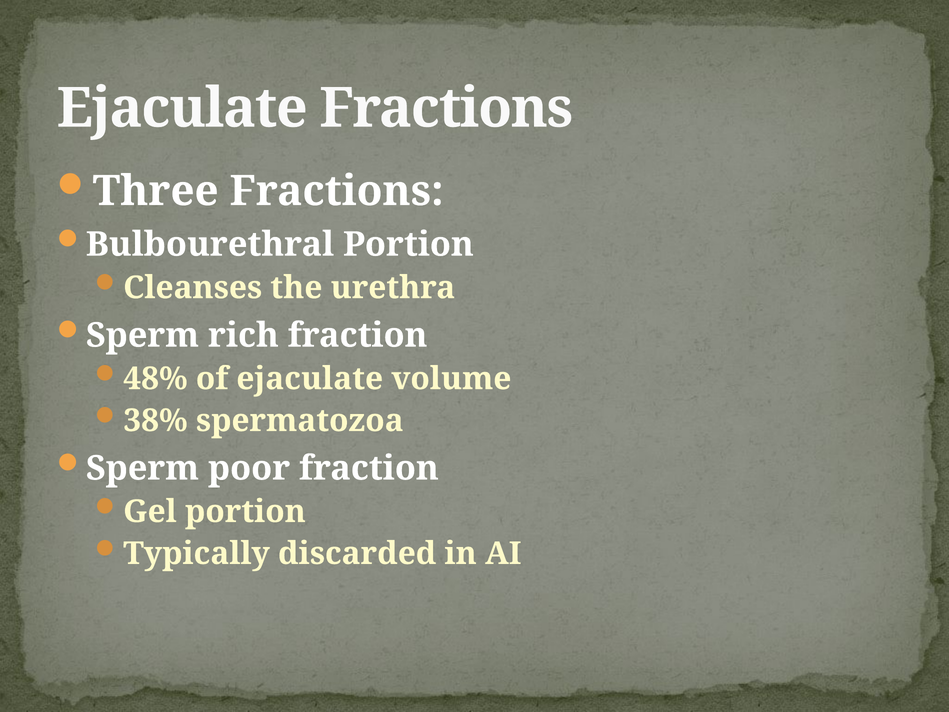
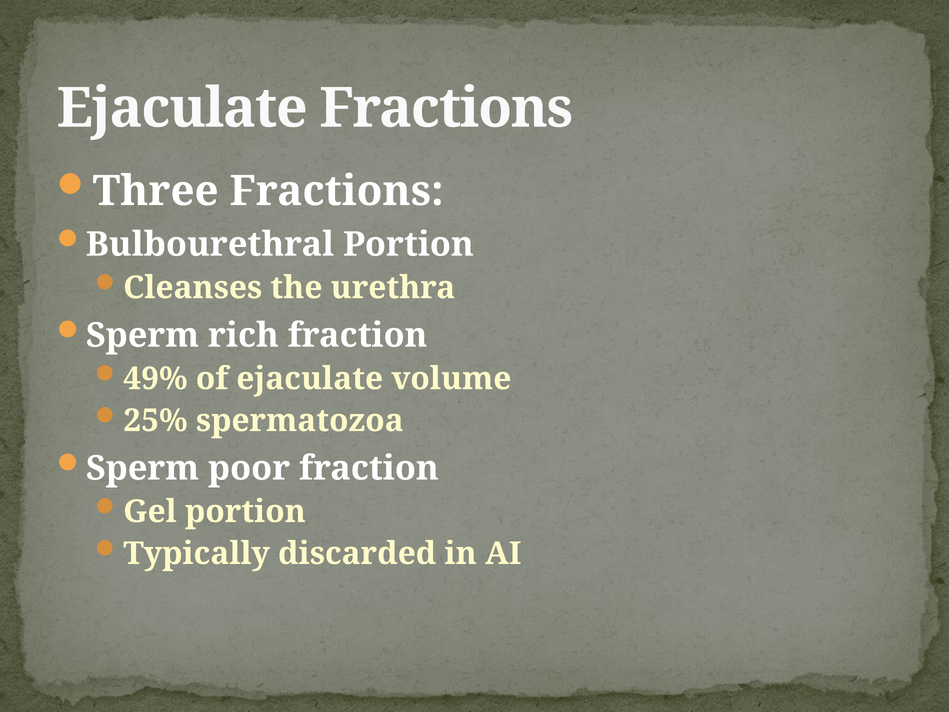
48%: 48% -> 49% (155, 379)
38%: 38% -> 25% (155, 420)
